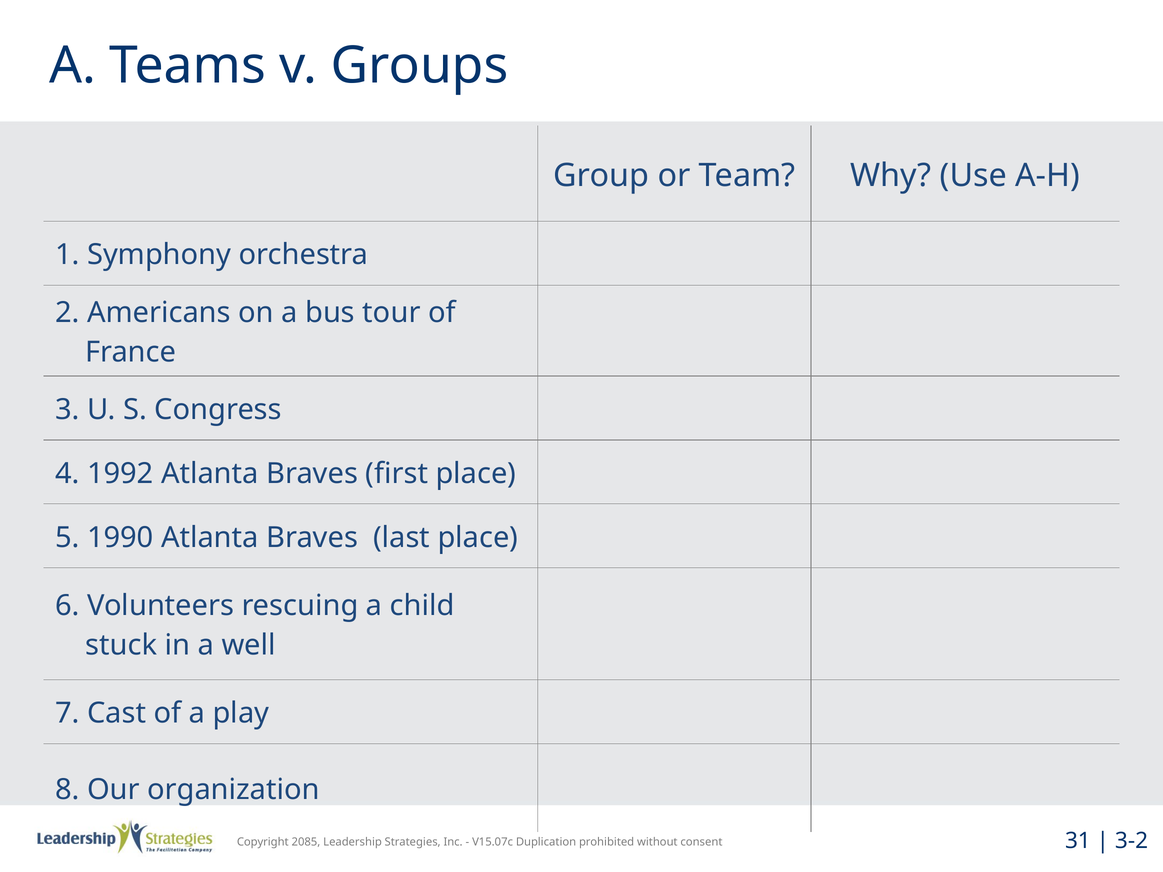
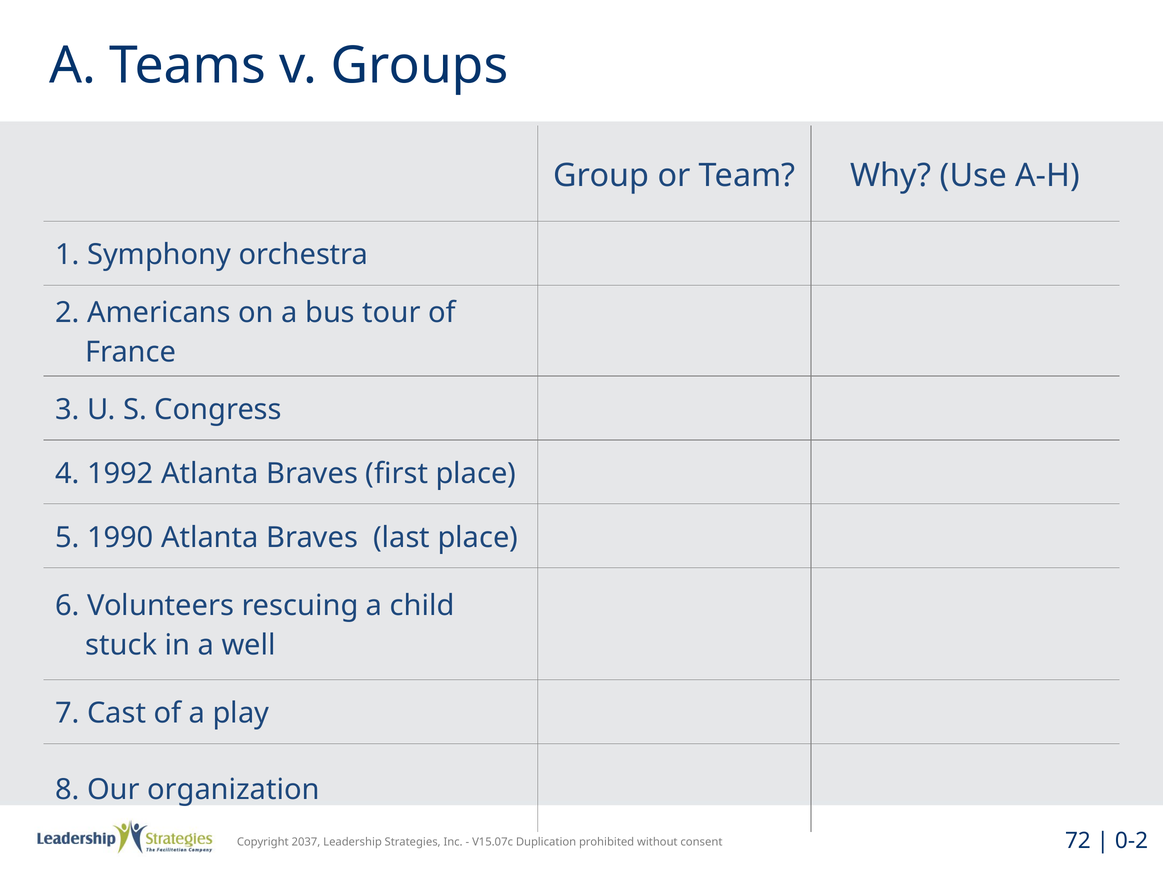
2085: 2085 -> 2037 (306, 842)
31: 31 -> 72 (1078, 841)
3-2: 3-2 -> 0-2 (1132, 841)
